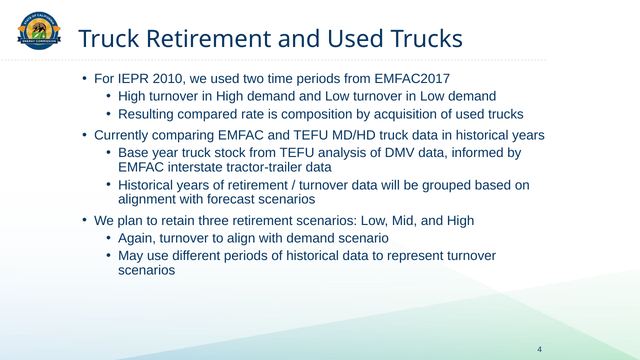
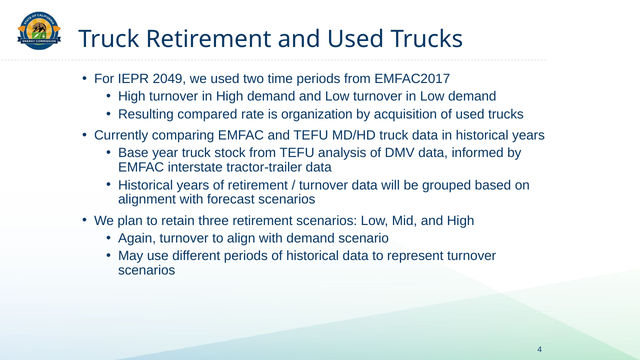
2010: 2010 -> 2049 (169, 79)
composition: composition -> organization (317, 114)
